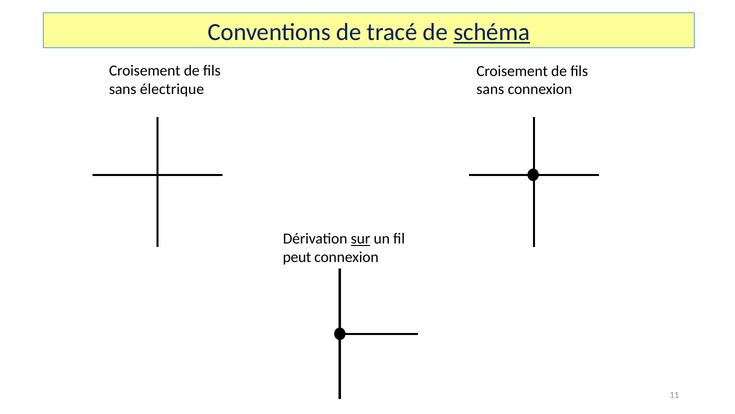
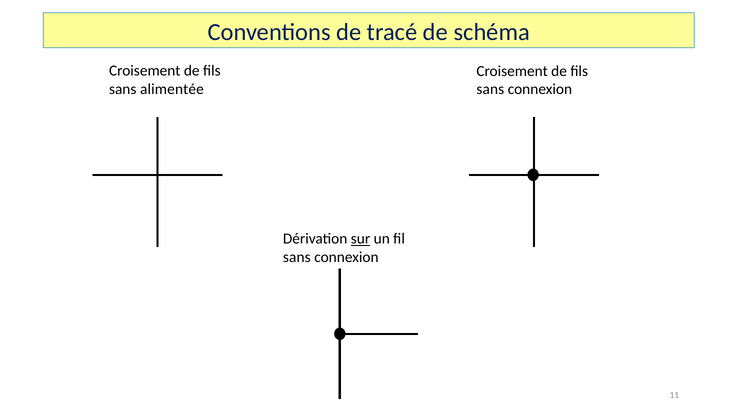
schéma underline: present -> none (492, 32)
électrique: électrique -> alimentée (172, 89)
peut: peut -> sans (297, 257)
